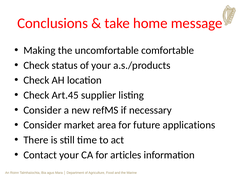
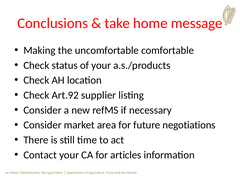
Art.45: Art.45 -> Art.92 (65, 95)
applications: applications -> negotiations (189, 125)
